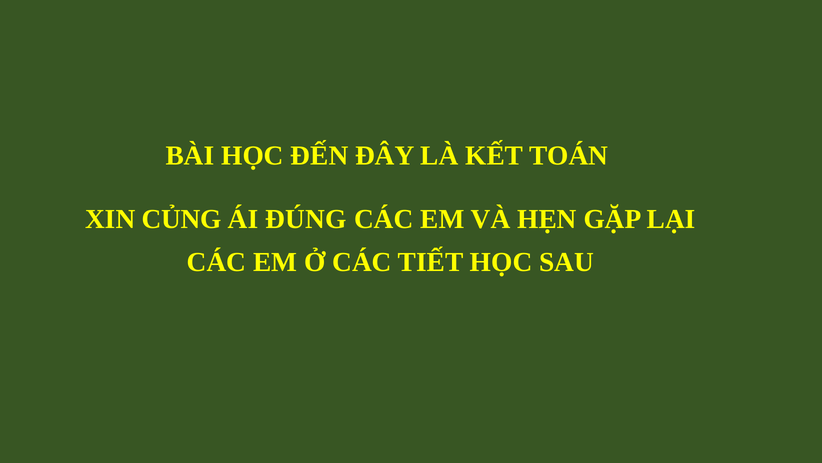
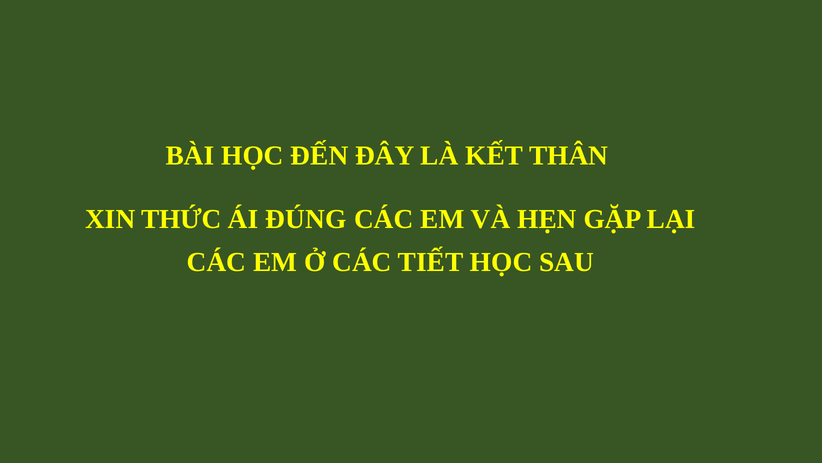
TOÁN: TOÁN -> THÂN (569, 156)
CỦNG: CỦNG -> THỨC (181, 219)
